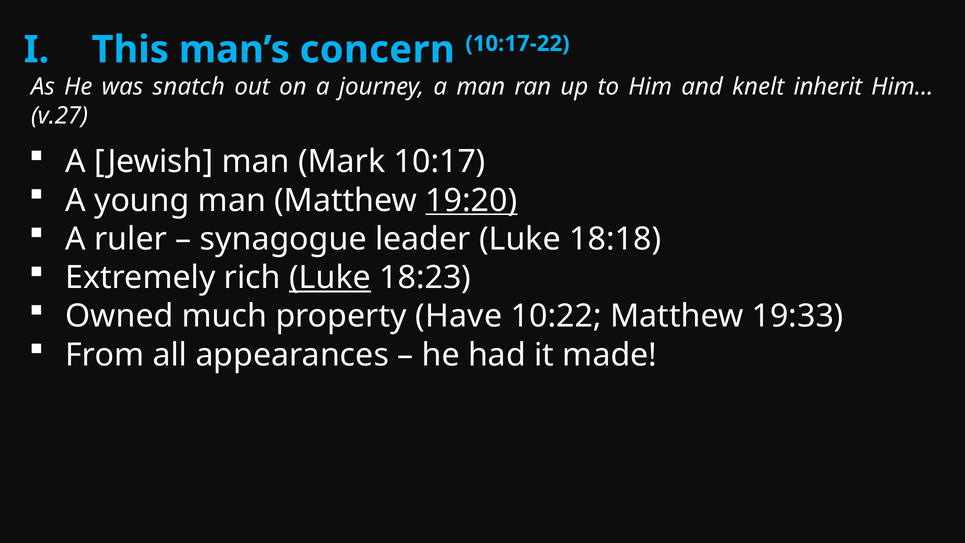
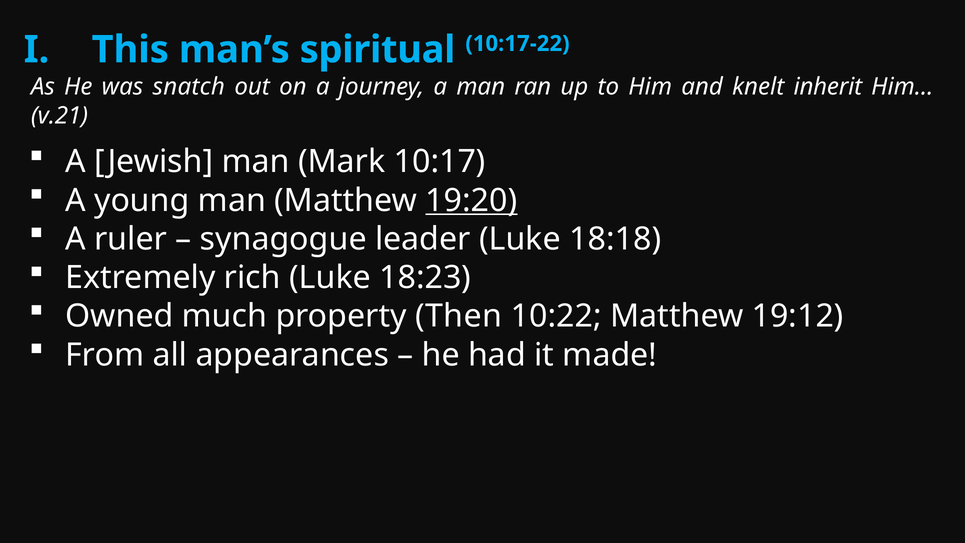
concern: concern -> spiritual (378, 50)
v.27: v.27 -> v.21 (59, 116)
Luke underline: present -> none (330, 278)
Have: Have -> Then (459, 316)
19:33: 19:33 -> 19:12 (798, 316)
